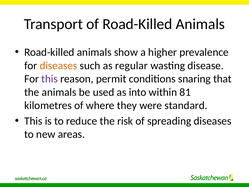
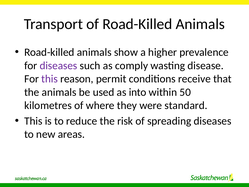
diseases colour: orange -> purple (58, 66)
regular: regular -> comply (132, 66)
snaring: snaring -> receive (194, 79)
81: 81 -> 50 (185, 92)
